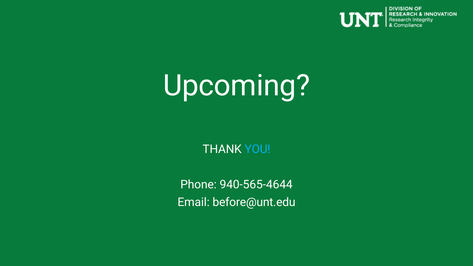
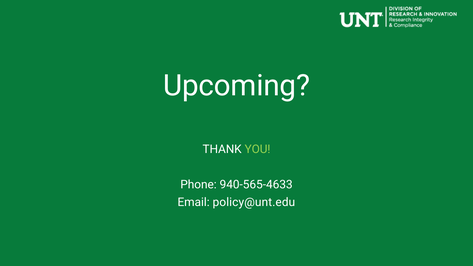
YOU colour: light blue -> light green (258, 149)
940-565-4644: 940-565-4644 -> 940-565-4633 (256, 185)
before@unt.edu: before@unt.edu -> policy@unt.edu (254, 202)
